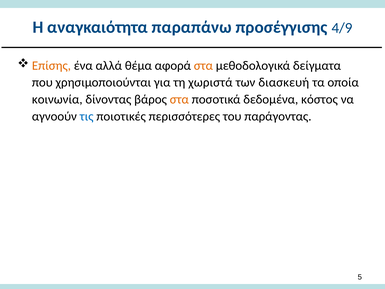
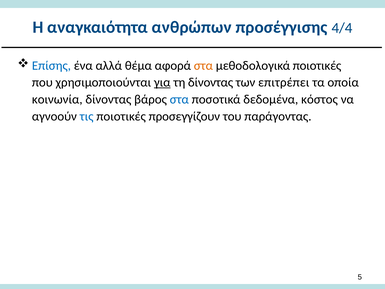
παραπάνω: παραπάνω -> ανθρώπων (192, 27)
4/9: 4/9 -> 4/4 (342, 28)
Επίσης colour: orange -> blue (51, 65)
μεθοδολογικά δείγματα: δείγματα -> ποιοτικές (317, 65)
για underline: none -> present (162, 82)
τη χωριστά: χωριστά -> δίνοντας (211, 82)
διασκευή: διασκευή -> επιτρέπει (284, 82)
στα colour: orange -> blue (179, 99)
περισσότερες: περισσότερες -> προσεγγίζουν (184, 116)
